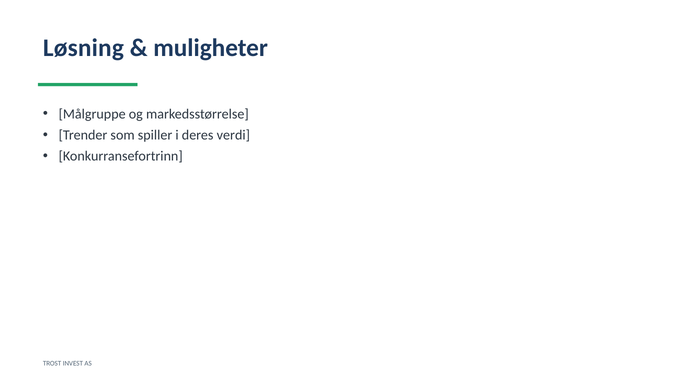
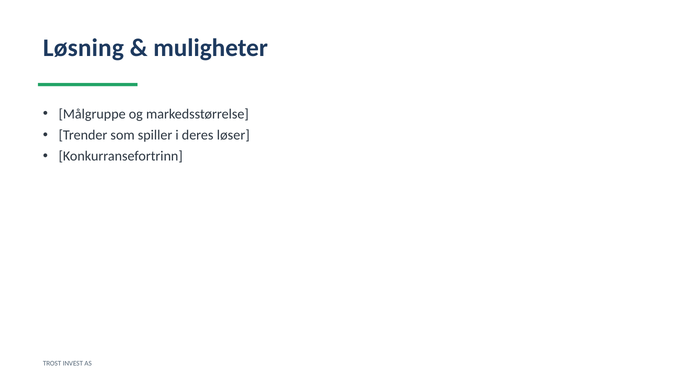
verdi: verdi -> løser (233, 135)
